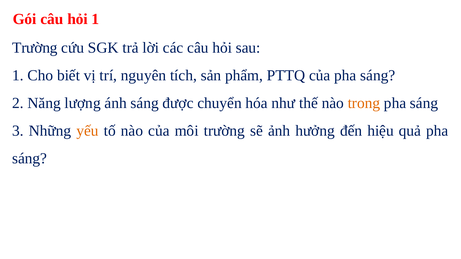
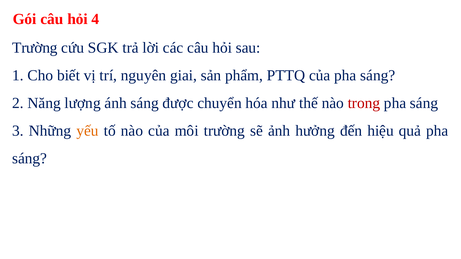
hỏi 1: 1 -> 4 (95, 19)
tích: tích -> giai (183, 76)
trong colour: orange -> red (364, 103)
